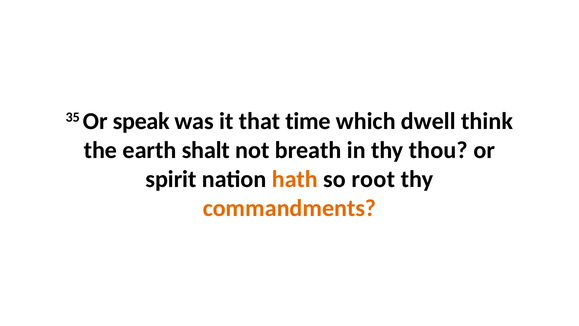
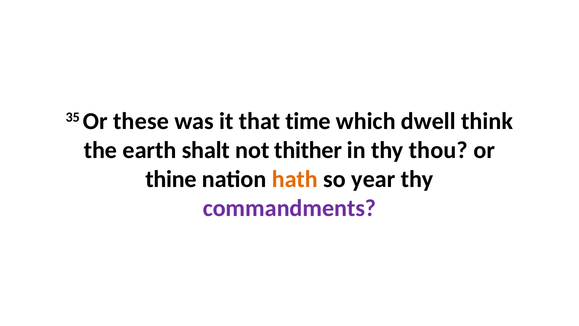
speak: speak -> these (141, 121)
breath: breath -> thither (308, 150)
spirit: spirit -> thine (171, 179)
root: root -> year (373, 179)
commandments colour: orange -> purple (289, 208)
